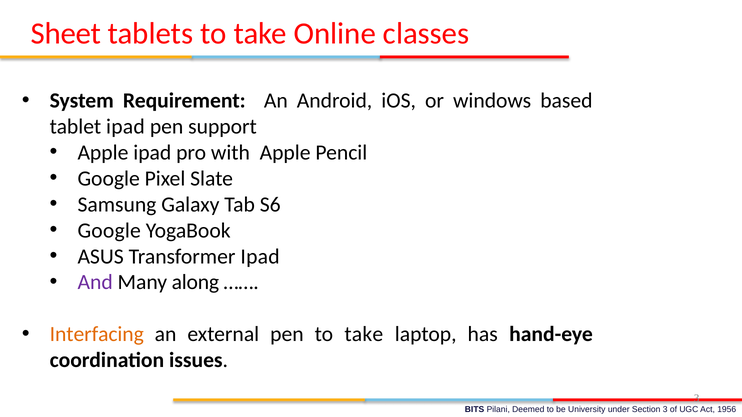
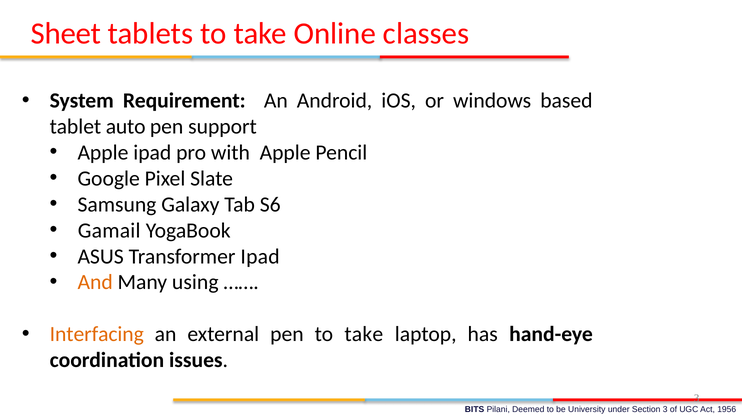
tablet ipad: ipad -> auto (126, 127)
Google: Google -> Gamail (109, 231)
And colour: purple -> orange (95, 283)
along: along -> using (195, 283)
